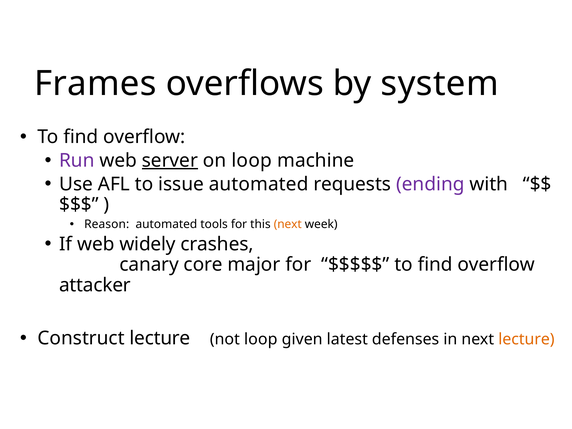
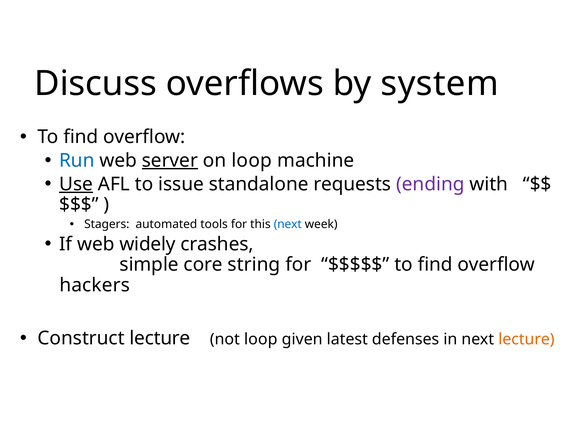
Frames: Frames -> Discuss (96, 84)
Run colour: purple -> blue (77, 161)
Use underline: none -> present (76, 184)
issue automated: automated -> standalone (259, 184)
Reason: Reason -> Stagers (107, 224)
next colour: orange -> blue (288, 224)
canary: canary -> simple (149, 265)
major: major -> string (254, 265)
attacker: attacker -> hackers (95, 285)
